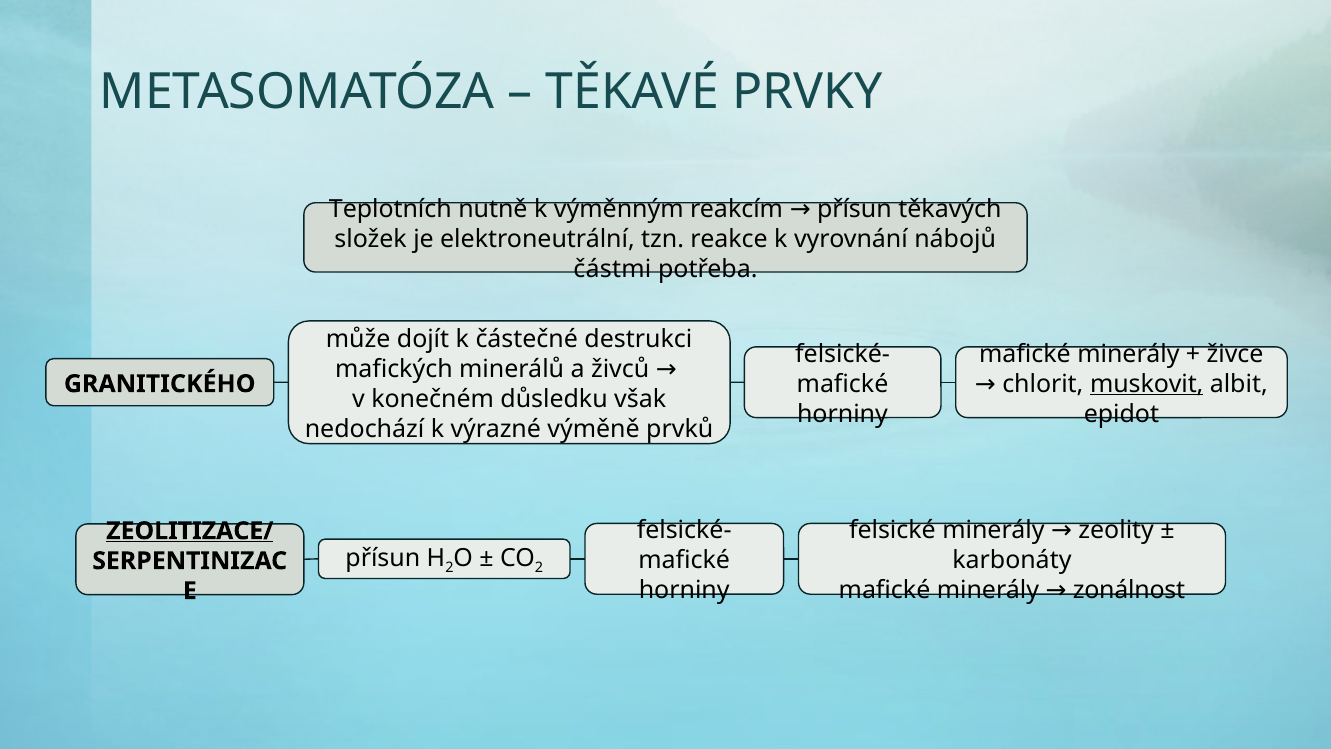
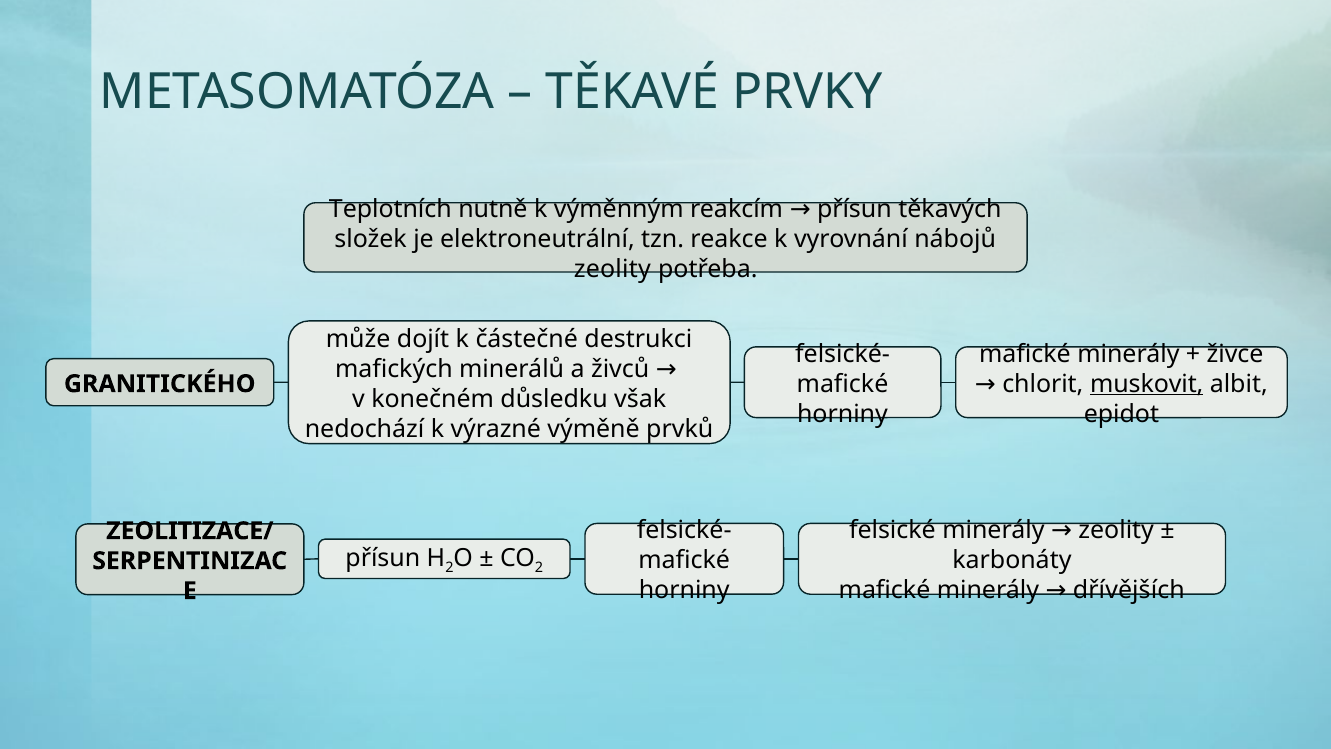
částmi: částmi -> zeolity (612, 269)
ZEOLITIZACE/ underline: present -> none (190, 531)
zonálnost: zonálnost -> dřívějších (1129, 590)
